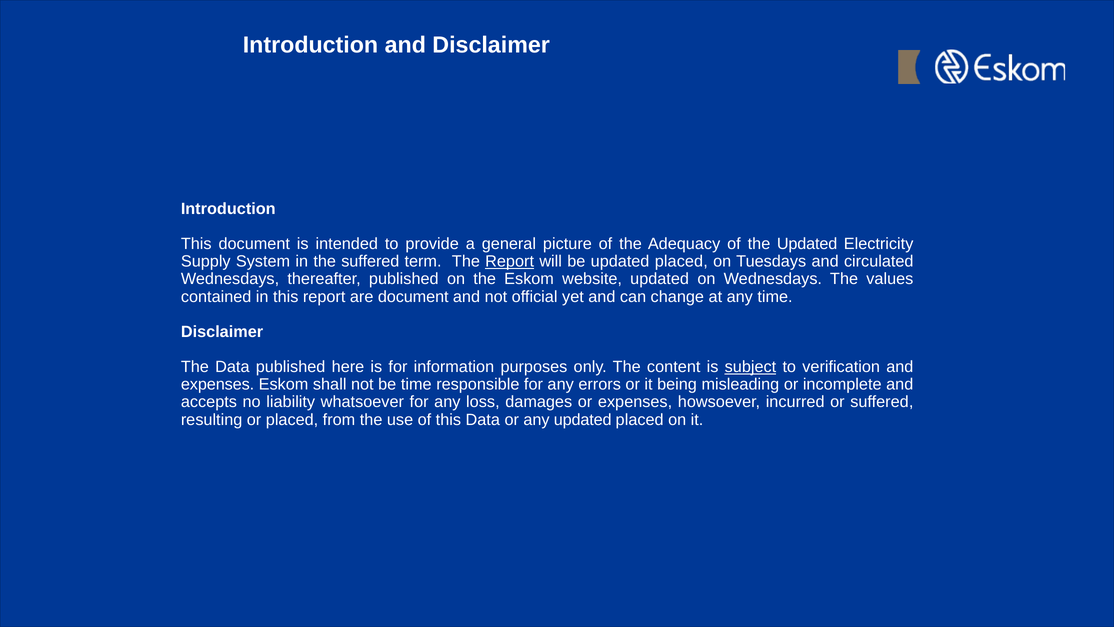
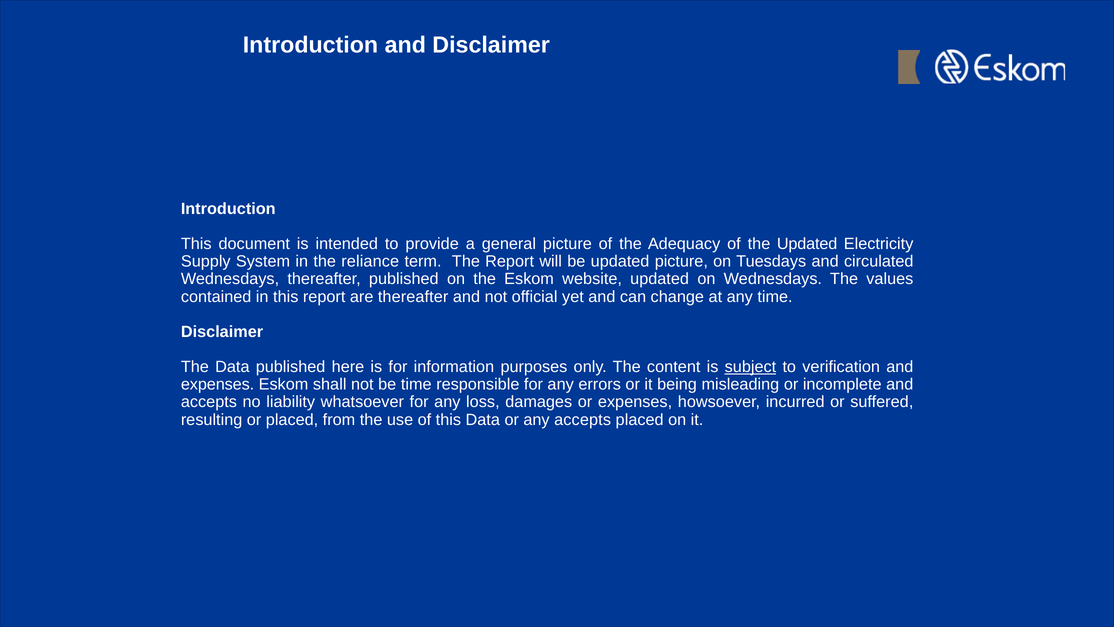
the suffered: suffered -> reliance (370, 261)
Report underline: present -> none (510, 261)
be updated placed: placed -> picture (681, 261)
are document: document -> thereafter (413, 296)
any updated: updated -> accepts (583, 419)
